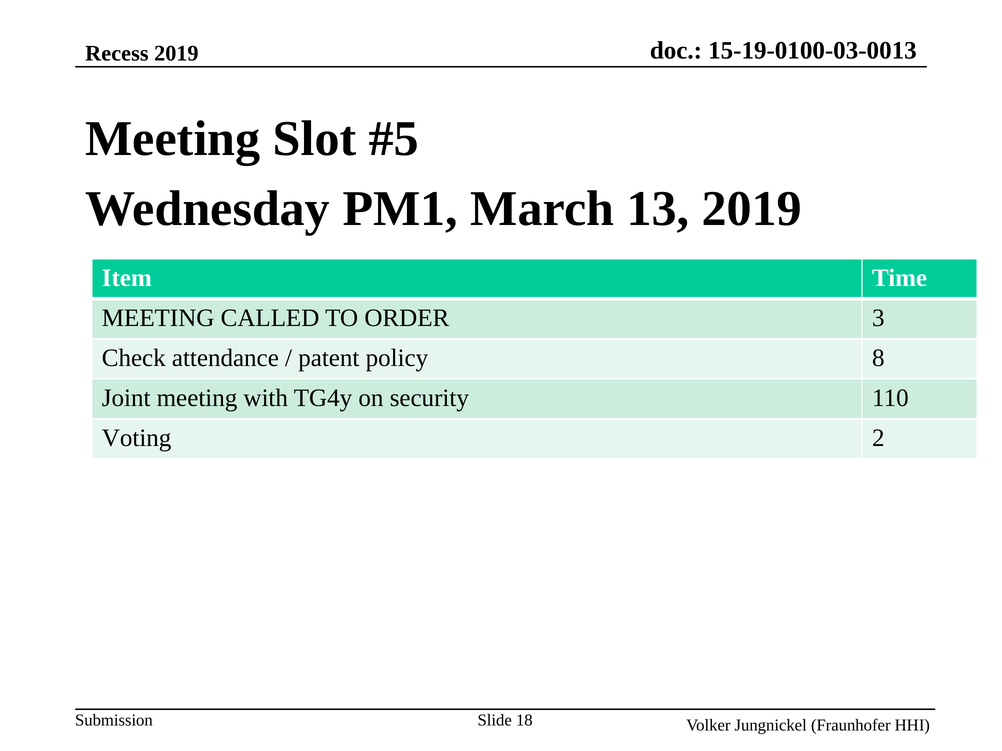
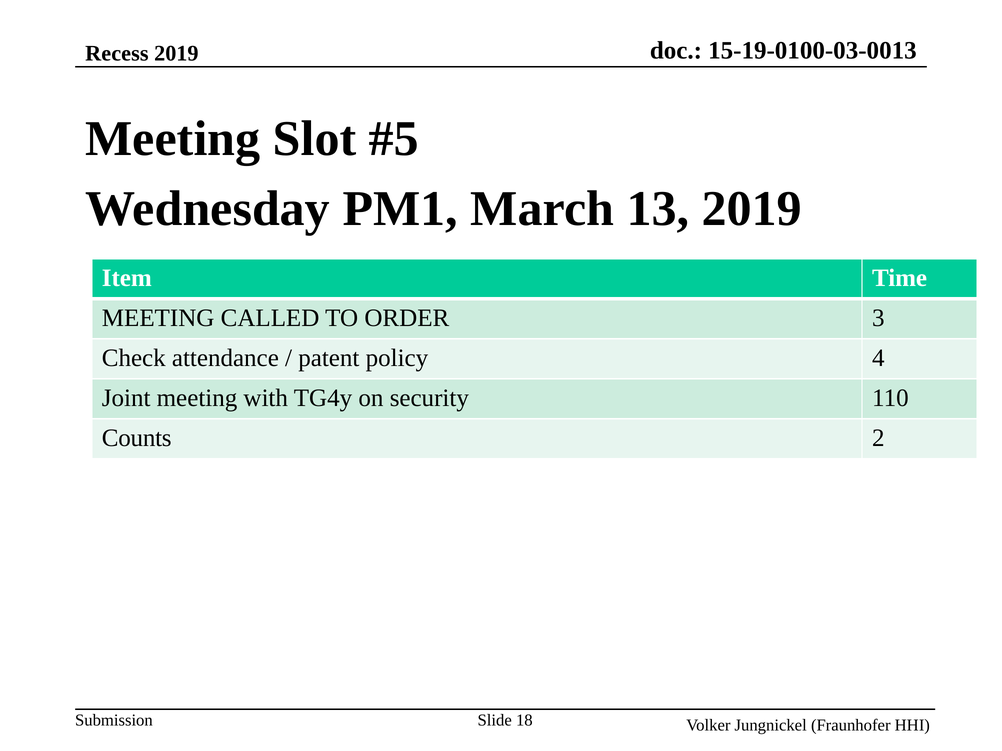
8: 8 -> 4 (878, 358)
Voting: Voting -> Counts (137, 438)
